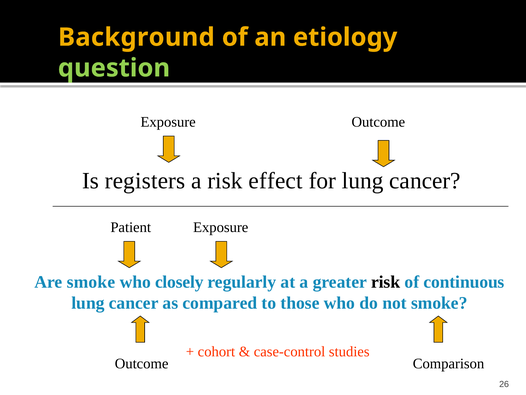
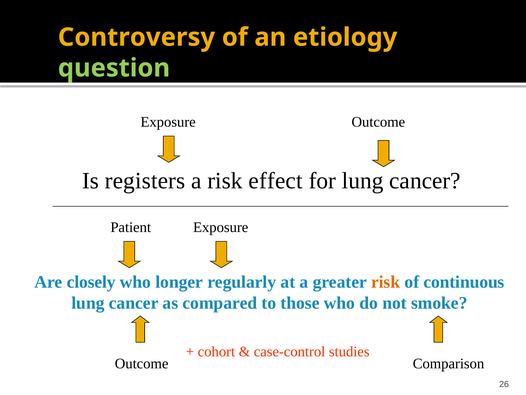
Background: Background -> Controversy (136, 37)
Are smoke: smoke -> closely (91, 282)
closely: closely -> longer (179, 282)
risk colour: black -> orange (386, 282)
